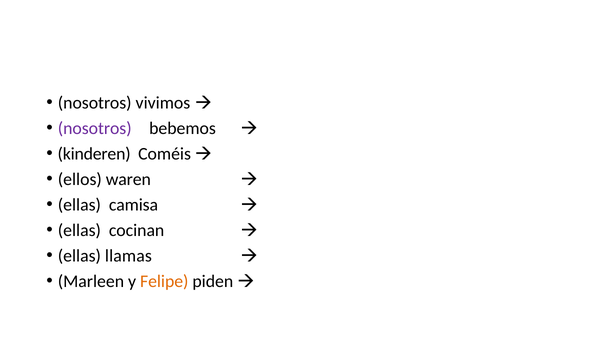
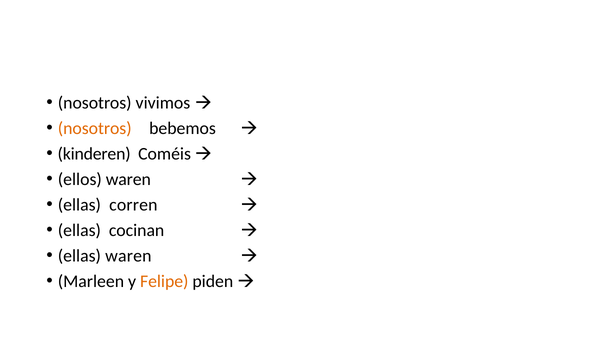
nosotros colour: purple -> orange (95, 128)
camisa: camisa -> corren (133, 205)
ellas llamas: llamas -> waren (128, 256)
